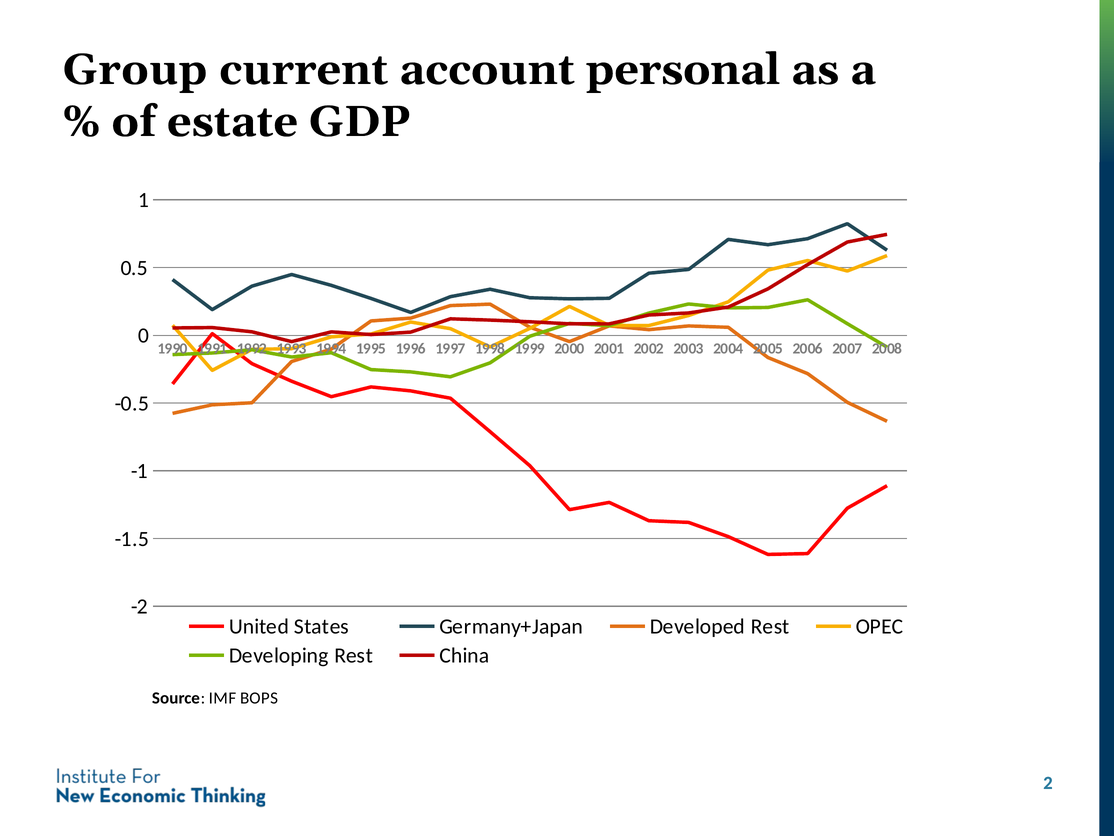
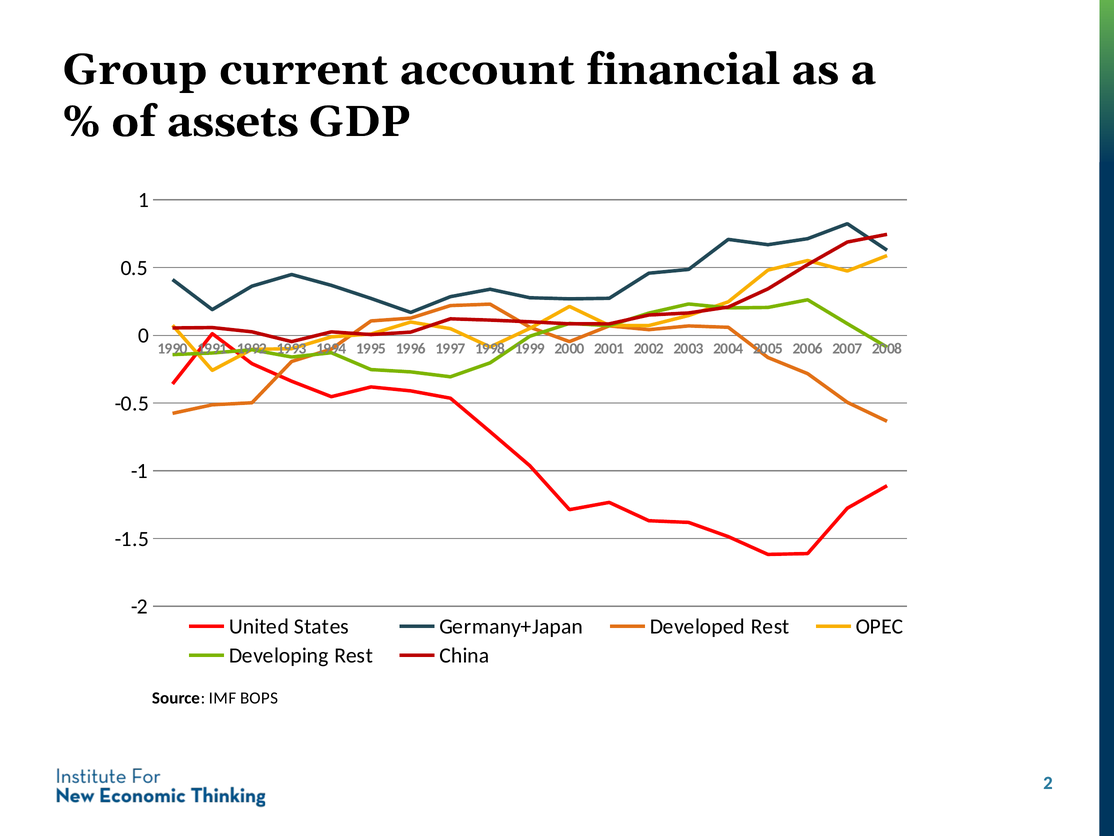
personal: personal -> financial (683, 70)
estate: estate -> assets (233, 122)
